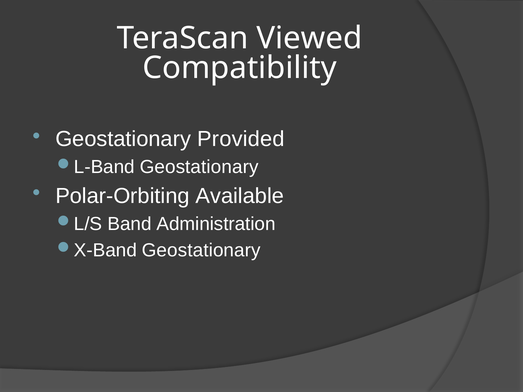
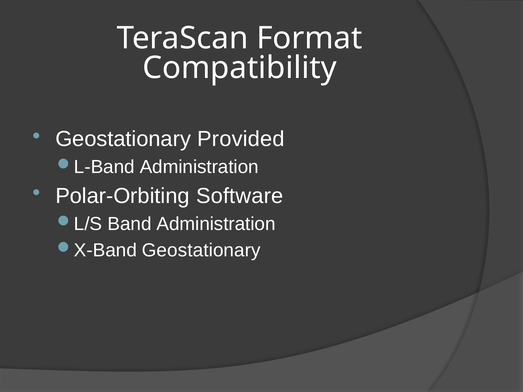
Viewed: Viewed -> Format (309, 38)
Geostationary: Geostationary -> Administration (199, 167)
Available: Available -> Software (240, 196)
